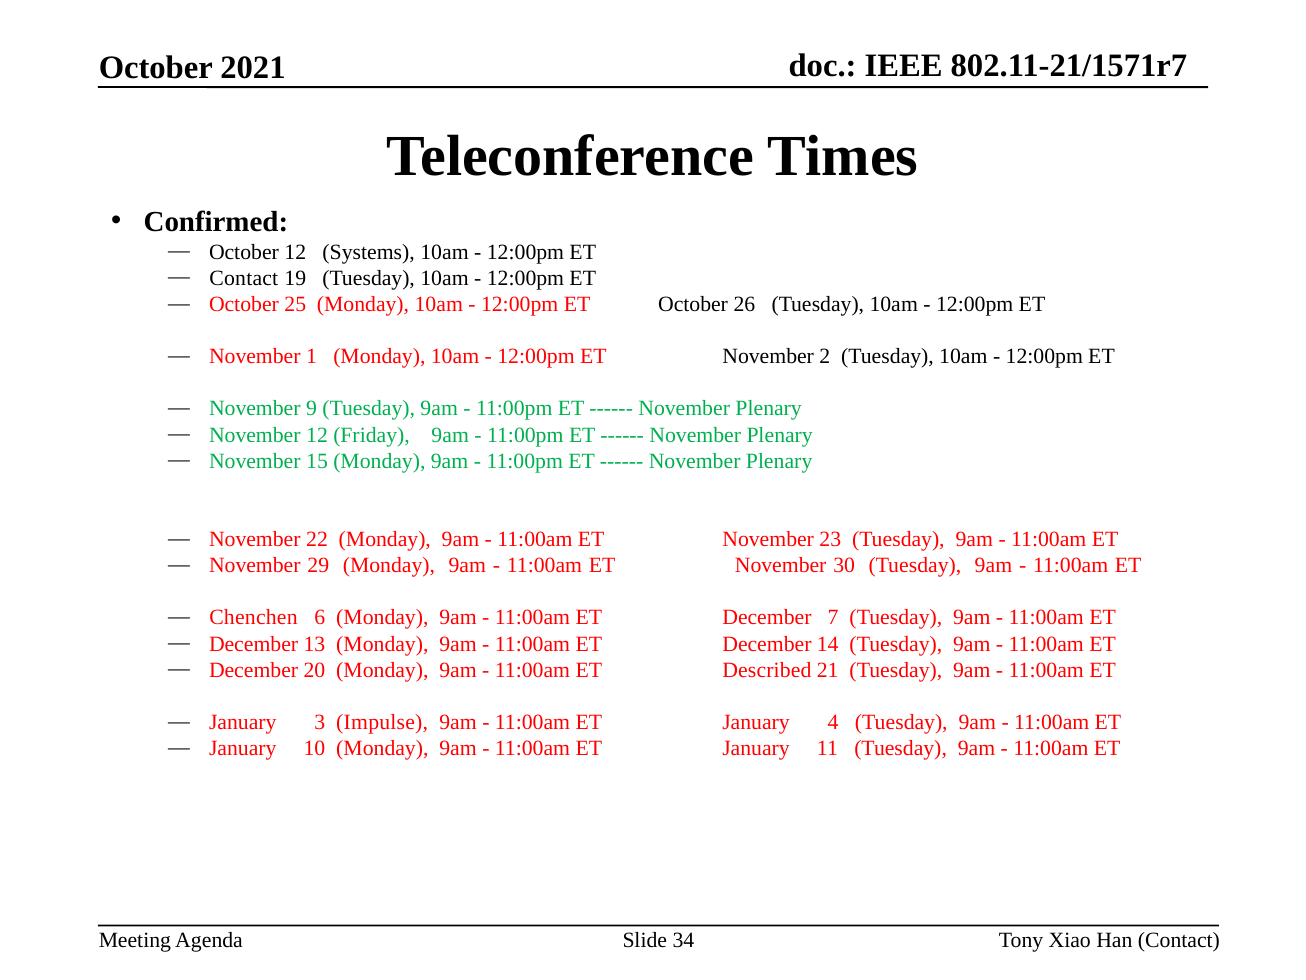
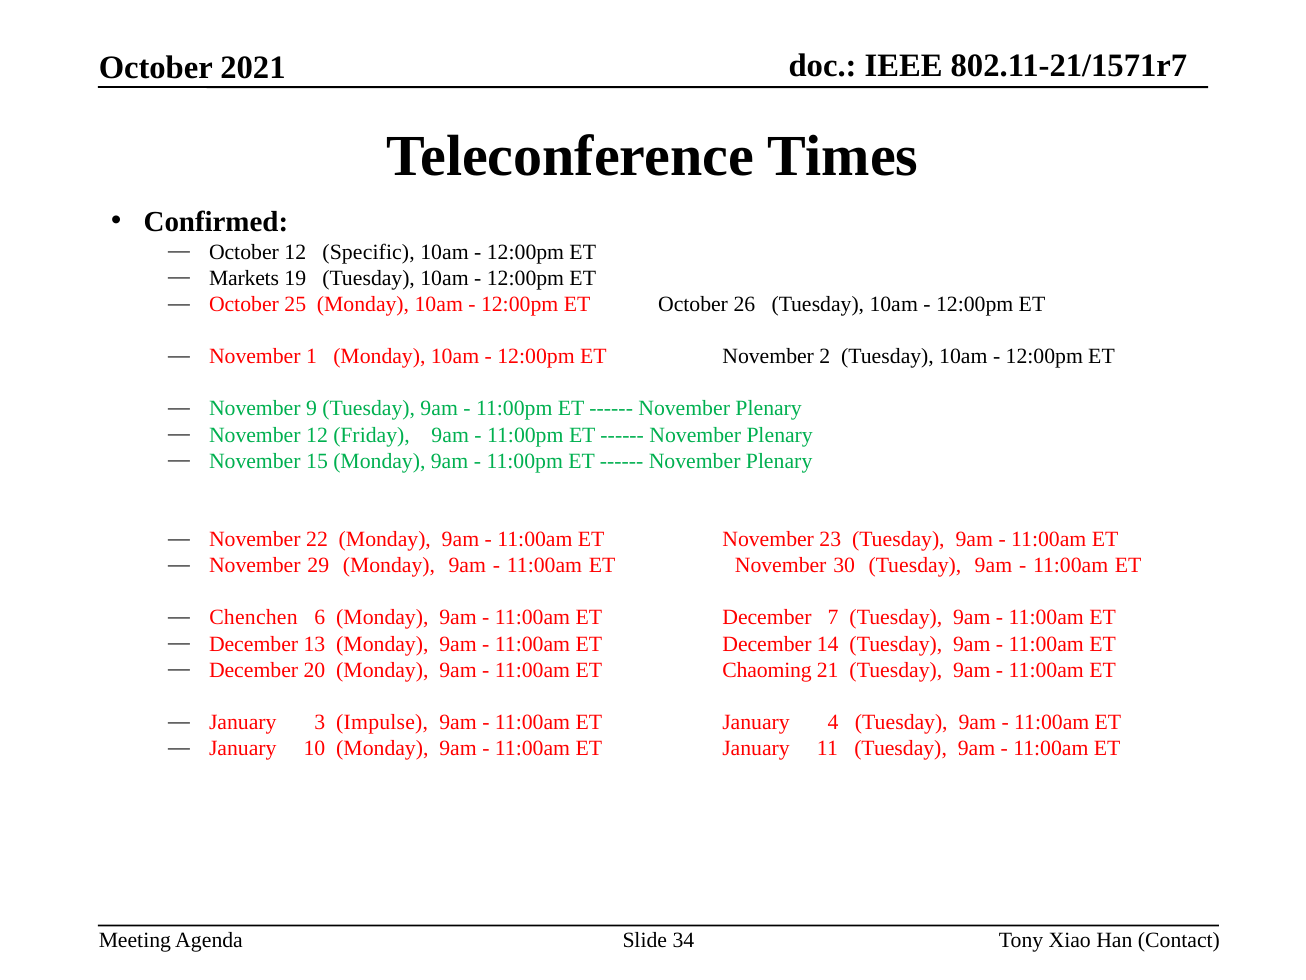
Systems: Systems -> Specific (369, 252)
Contact: Contact -> Markets (244, 278)
Described: Described -> Chaoming (767, 670)
